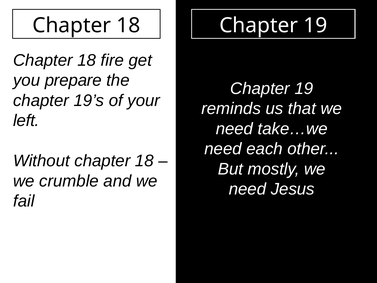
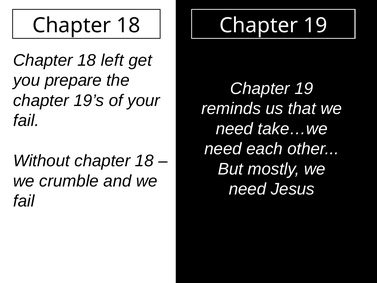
fire: fire -> left (112, 60)
left: left -> fail (26, 121)
